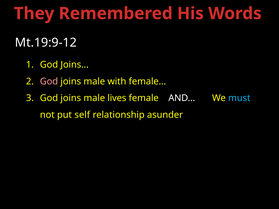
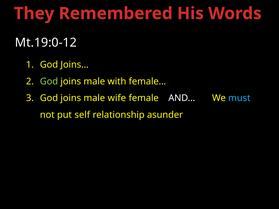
Mt.19:9-12: Mt.19:9-12 -> Mt.19:0-12 (46, 43)
God colour: pink -> light green (49, 81)
lives: lives -> wife (117, 98)
